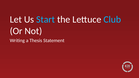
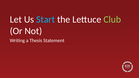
Club colour: light blue -> light green (112, 19)
